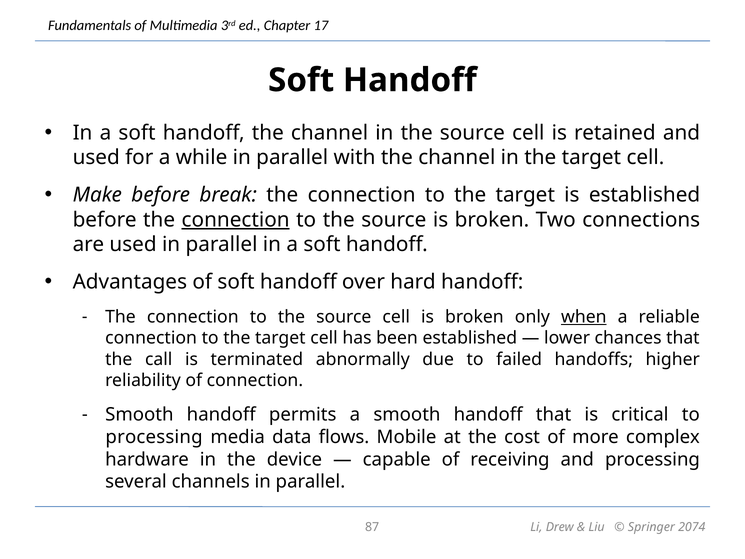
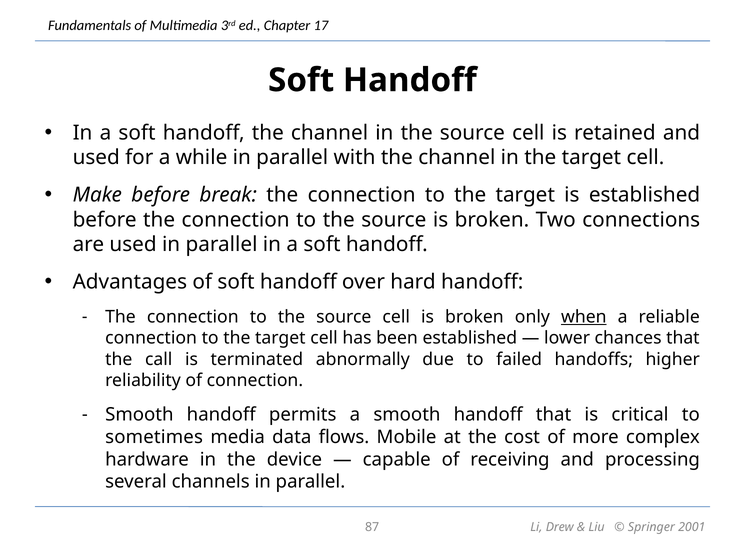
connection underline: present -> none (236, 220)
processing: processing -> sometimes (154, 437)
2074: 2074 -> 2001 (692, 527)
